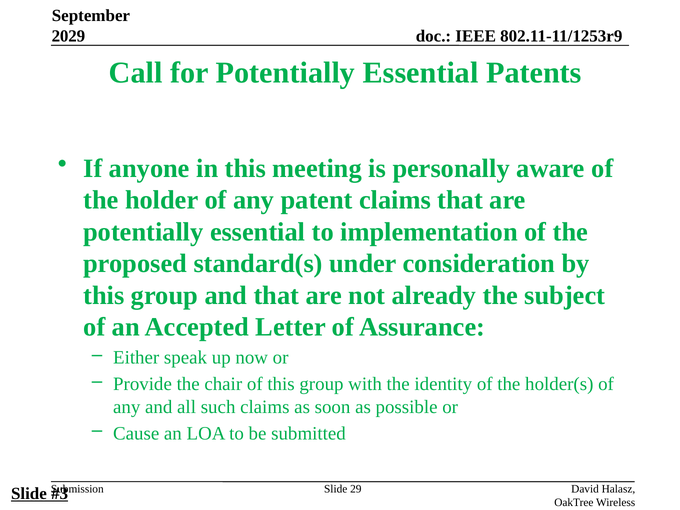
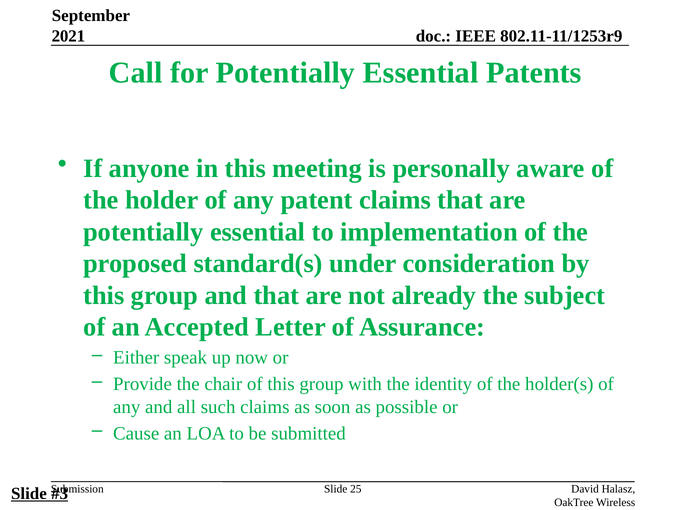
2029: 2029 -> 2021 (68, 36)
29: 29 -> 25 (356, 489)
